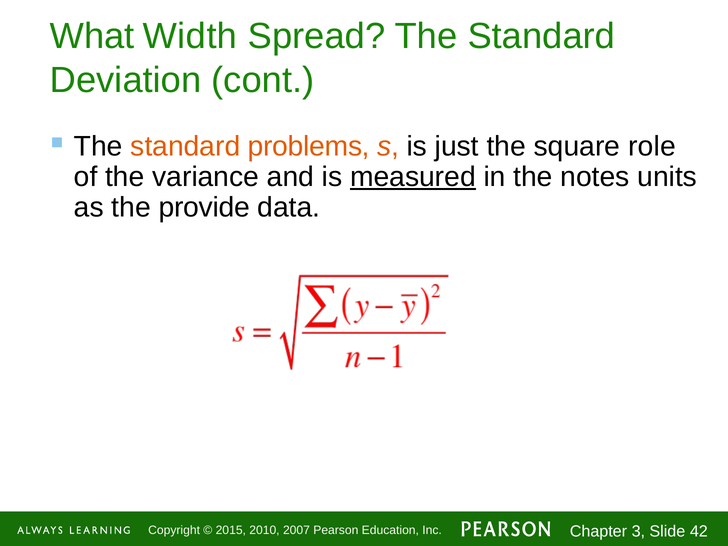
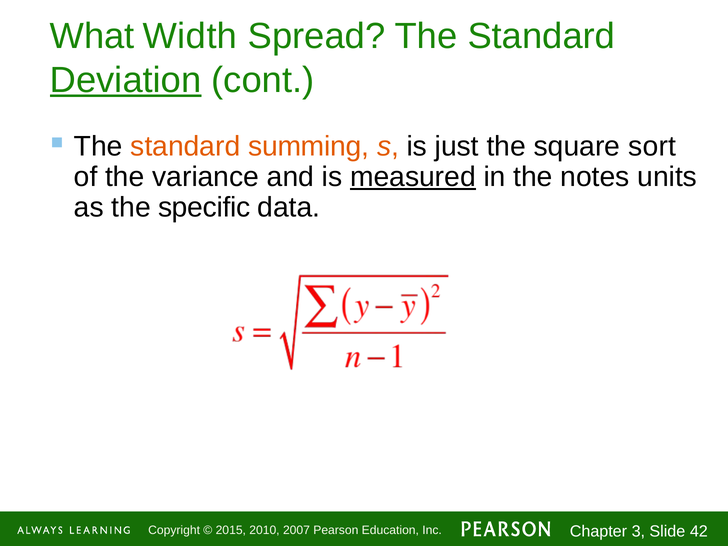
Deviation underline: none -> present (126, 80)
problems: problems -> summing (309, 146)
role: role -> sort (652, 146)
provide: provide -> specific (204, 207)
